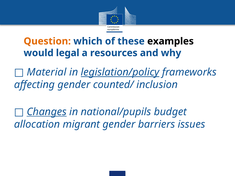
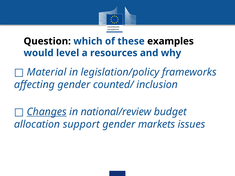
Question colour: orange -> black (47, 41)
legal: legal -> level (68, 53)
legislation/policy underline: present -> none (120, 72)
national/pupils: national/pupils -> national/review (116, 112)
migrant: migrant -> support (81, 124)
barriers: barriers -> markets (157, 124)
